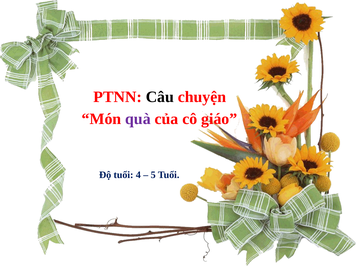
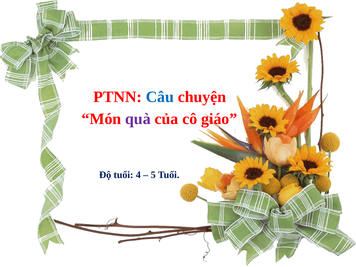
Câu colour: black -> blue (160, 97)
